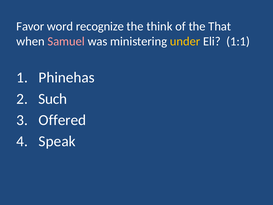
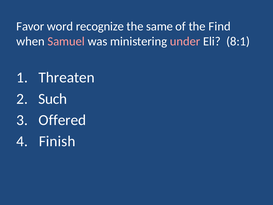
think: think -> same (160, 26)
That: That -> Find (220, 26)
under colour: yellow -> pink (185, 41)
1:1: 1:1 -> 8:1 (238, 41)
Phinehas: Phinehas -> Threaten (67, 77)
Speak: Speak -> Finish (57, 141)
